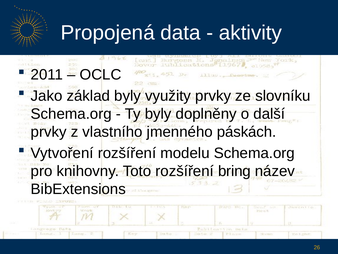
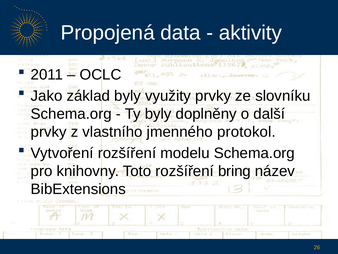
páskách: páskách -> protokol (246, 132)
